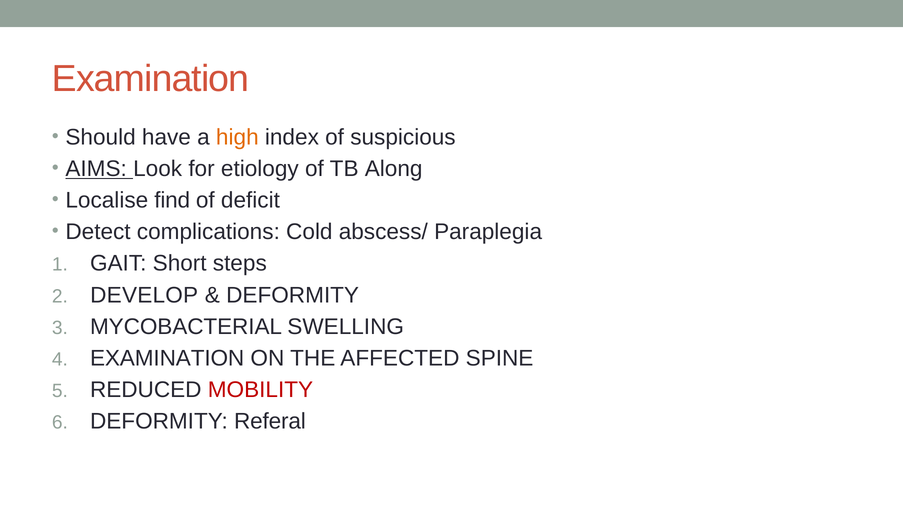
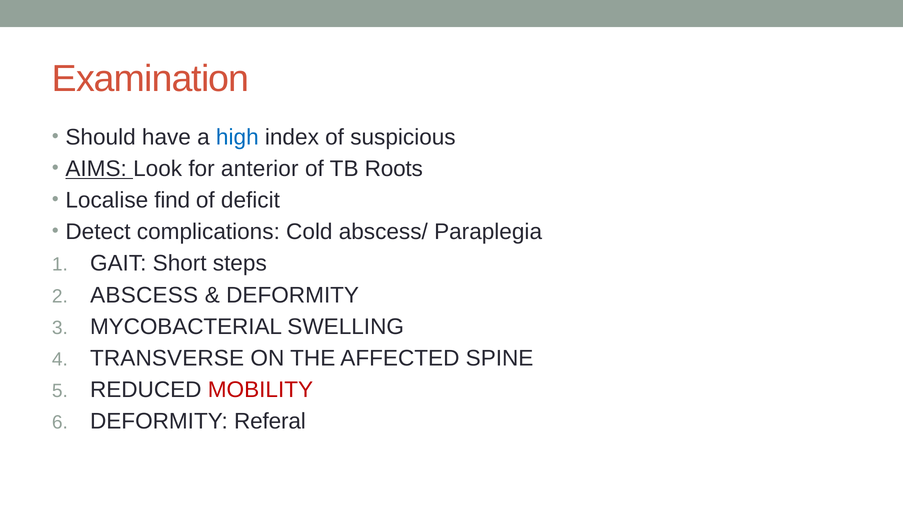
high colour: orange -> blue (237, 137)
etiology: etiology -> anterior (260, 169)
Along: Along -> Roots (394, 169)
DEVELOP: DEVELOP -> ABSCESS (144, 295)
EXAMINATION: EXAMINATION -> TRANSVERSE (167, 358)
